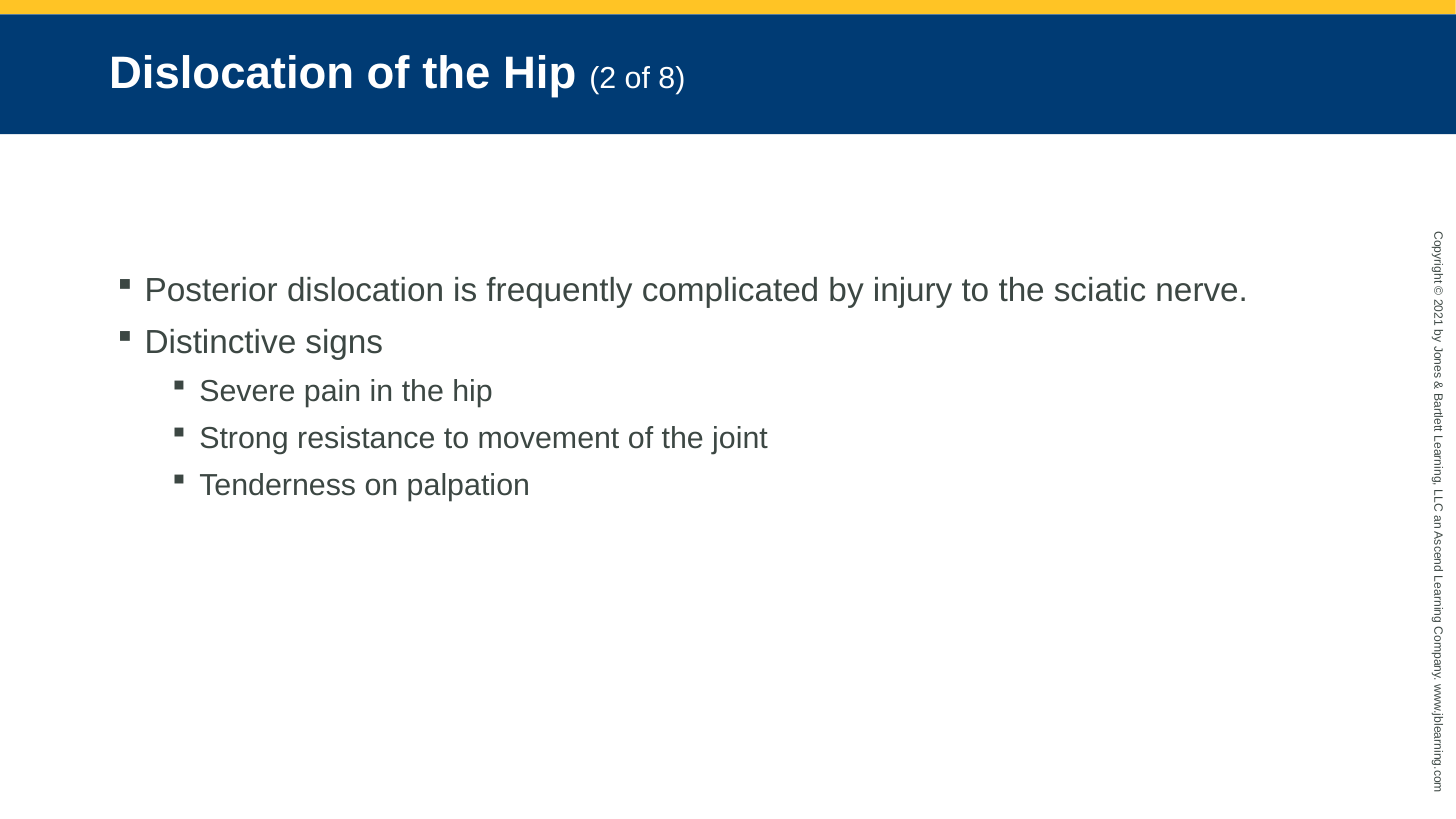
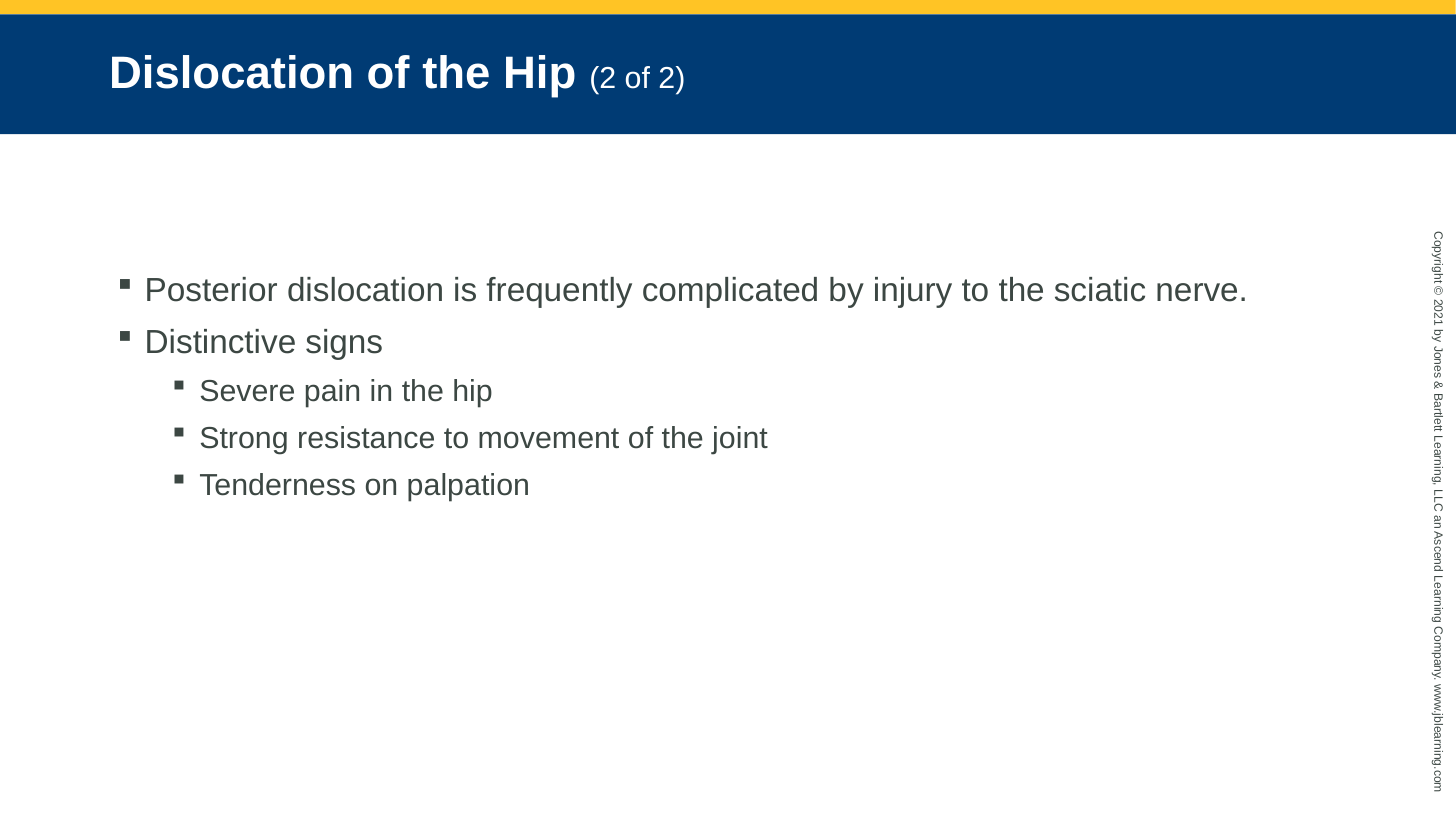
of 8: 8 -> 2 (672, 78)
